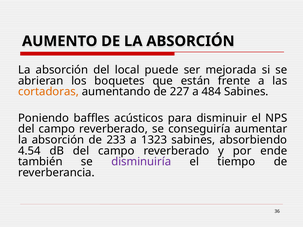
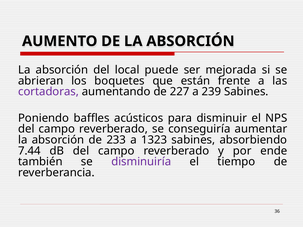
cortadoras colour: orange -> purple (48, 92)
484: 484 -> 239 (211, 92)
4.54: 4.54 -> 7.44 (29, 151)
